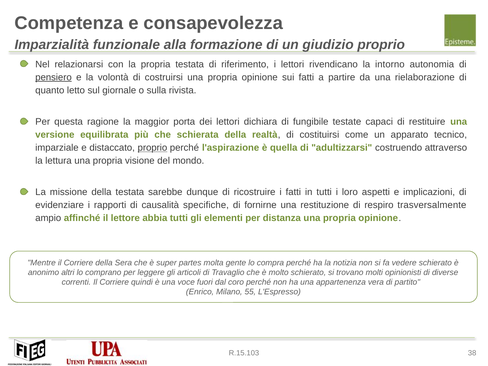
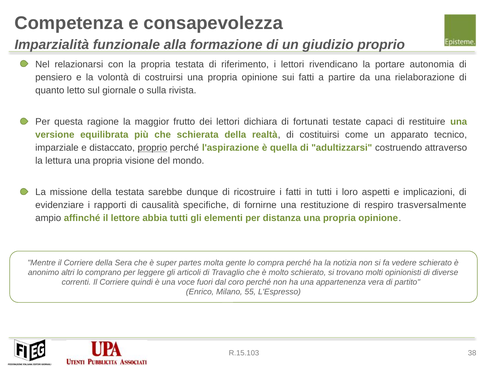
intorno: intorno -> portare (390, 64)
pensiero underline: present -> none (54, 77)
porta: porta -> frutto (184, 122)
fungibile: fungibile -> fortunati (311, 122)
